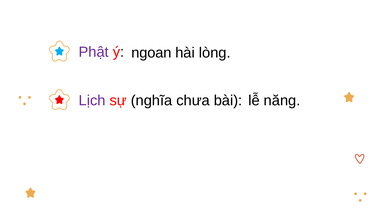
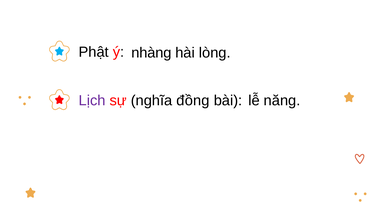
Phật colour: purple -> black (94, 52)
ngoan: ngoan -> nhàng (151, 53)
chưa: chưa -> đồng (193, 100)
